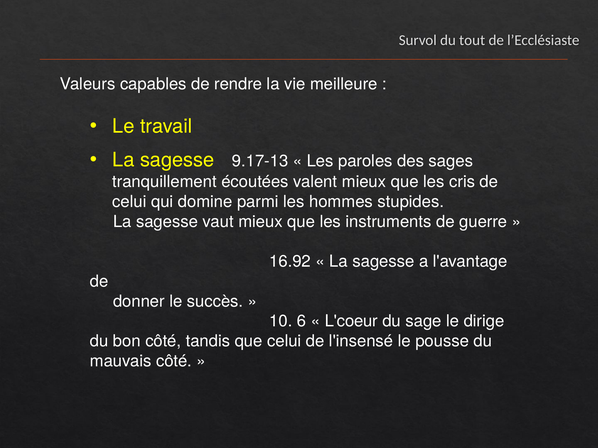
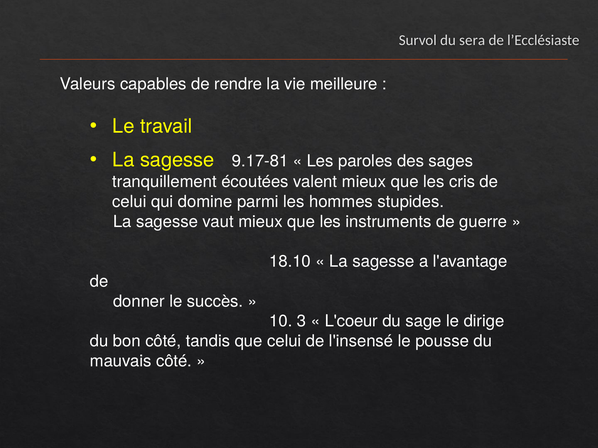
tout: tout -> sera (472, 40)
9.17-13: 9.17-13 -> 9.17-81 (260, 161)
16.92: 16.92 -> 18.10 (290, 262)
6: 6 -> 3 (302, 322)
